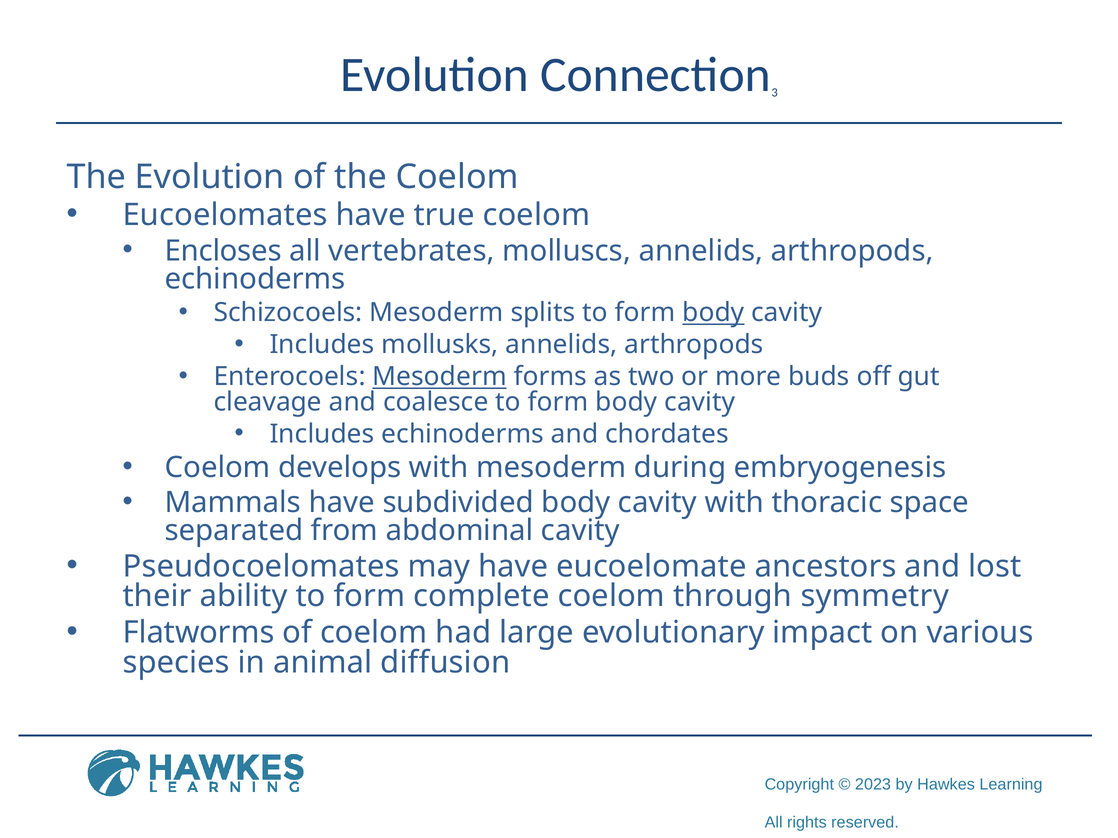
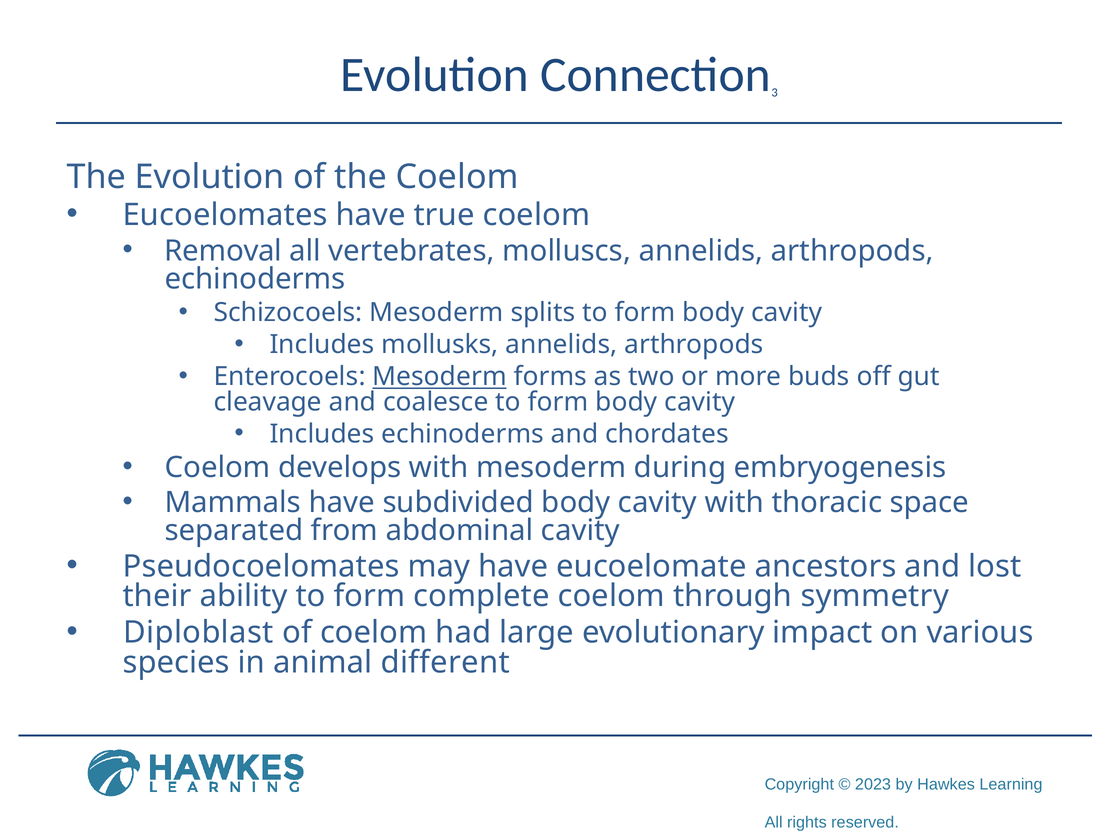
Encloses: Encloses -> Removal (223, 251)
body underline: present -> none (713, 313)
Flatworms: Flatworms -> Diploblast (198, 633)
diffusion: diffusion -> different (445, 663)
